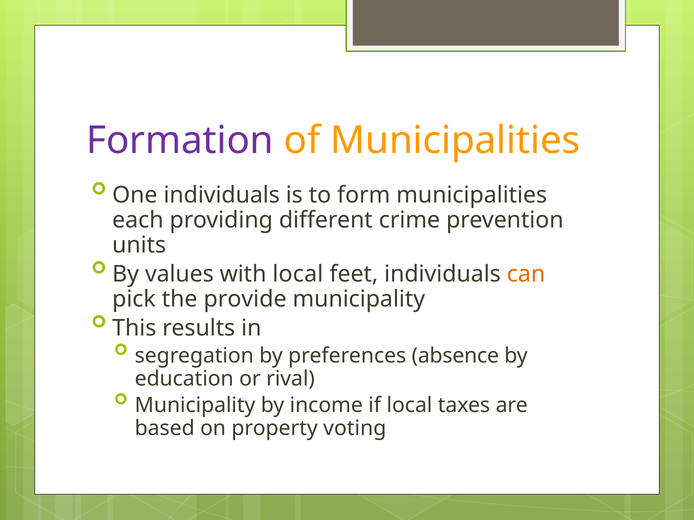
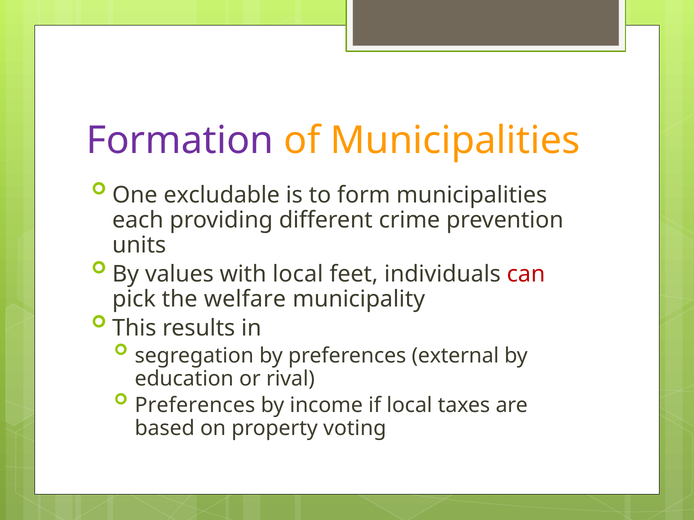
One individuals: individuals -> excludable (222, 195)
can colour: orange -> red (526, 274)
provide: provide -> welfare (245, 299)
absence: absence -> external (455, 356)
Municipality: Municipality -> Preferences (195, 406)
